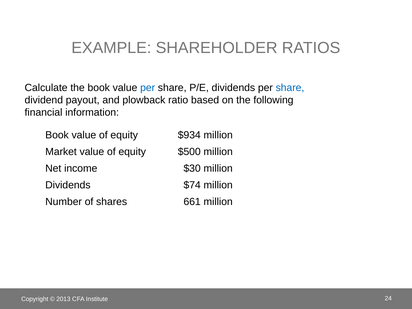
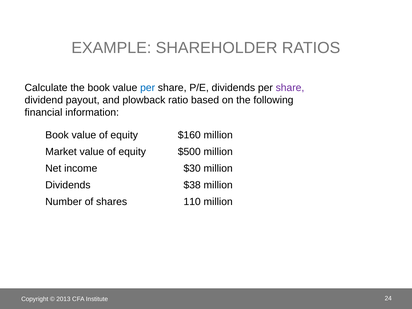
share colour: blue -> purple (290, 88)
$934: $934 -> $160 (189, 135)
$74: $74 -> $38 (192, 185)
661: 661 -> 110 (192, 202)
